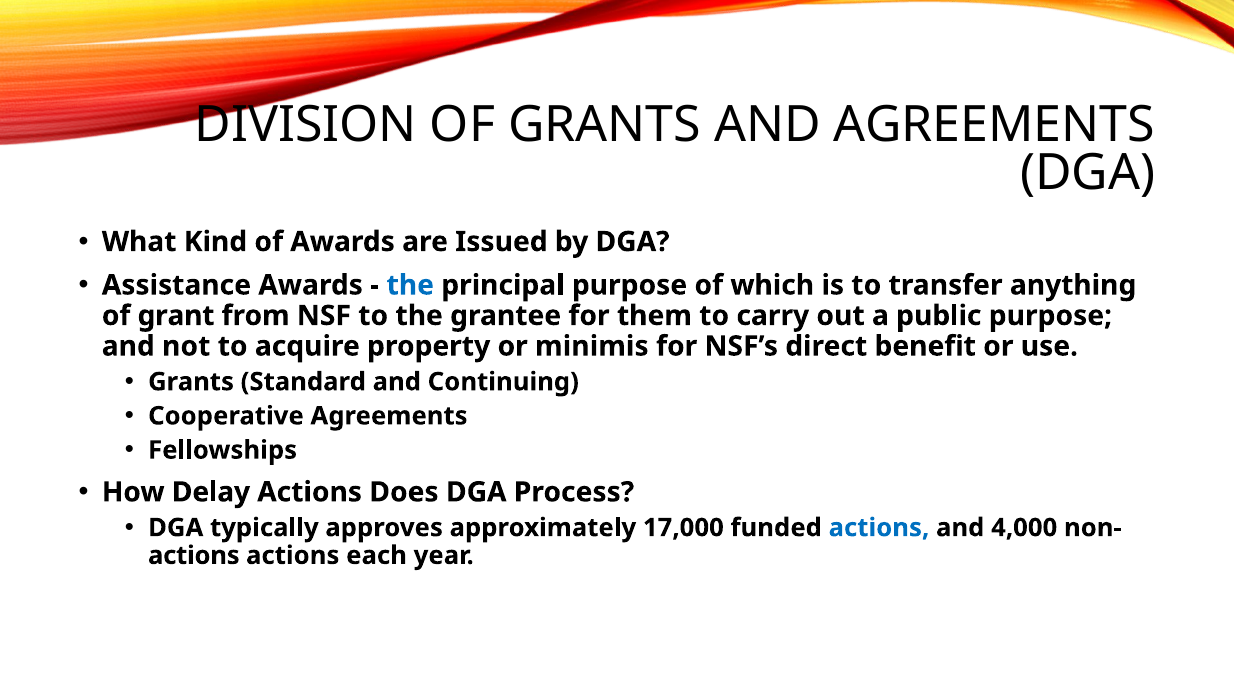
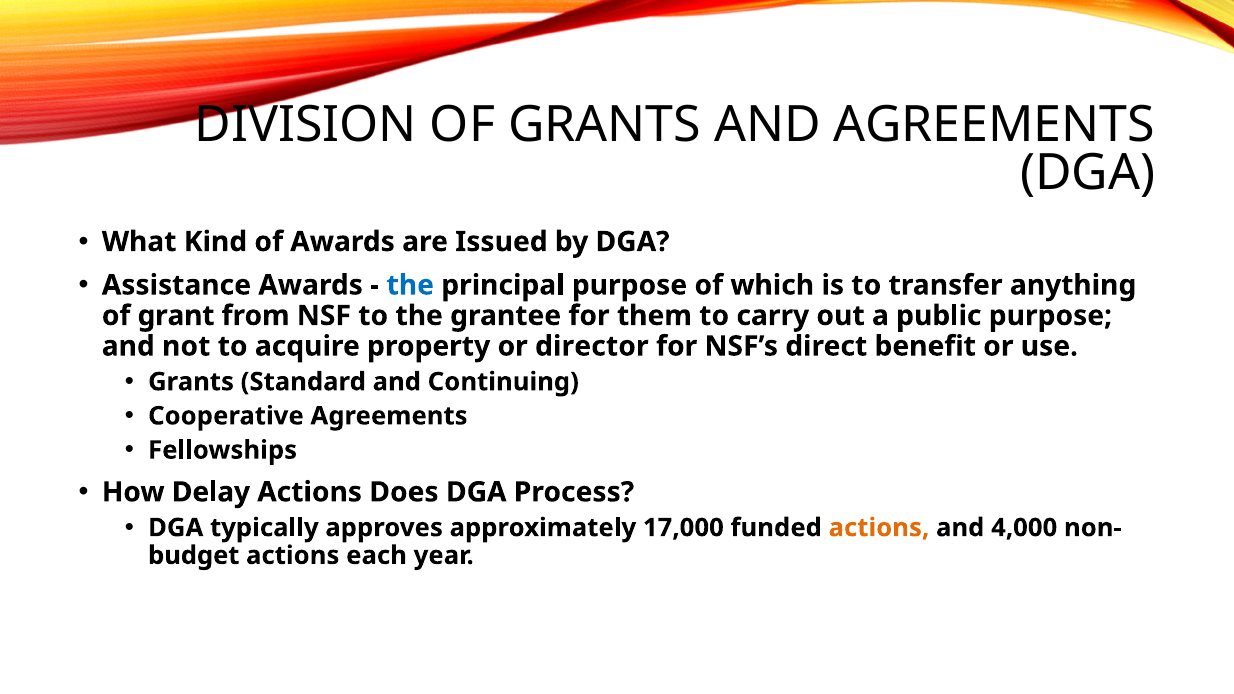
minimis: minimis -> director (592, 346)
actions colour: blue -> orange (879, 528)
actions: actions -> budget (194, 556)
